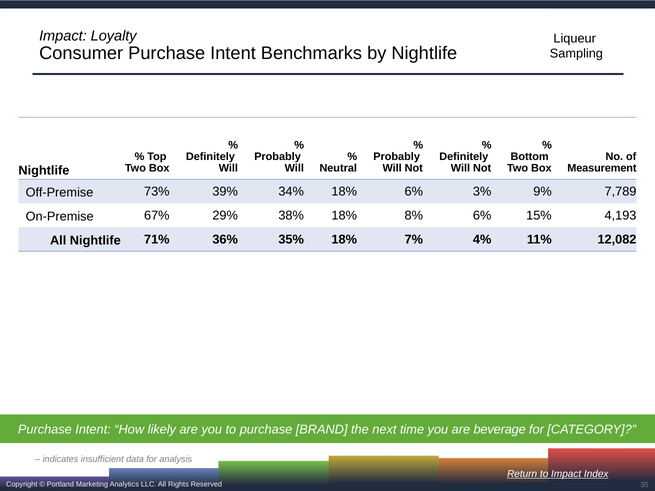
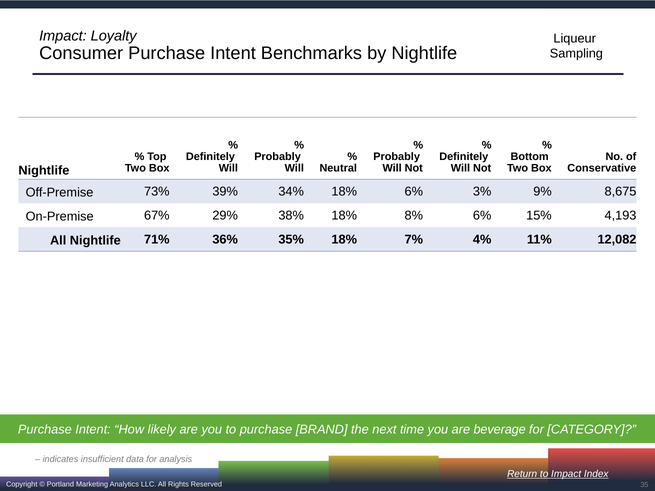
Measurement: Measurement -> Conservative (602, 168)
7,789: 7,789 -> 8,675 (621, 192)
